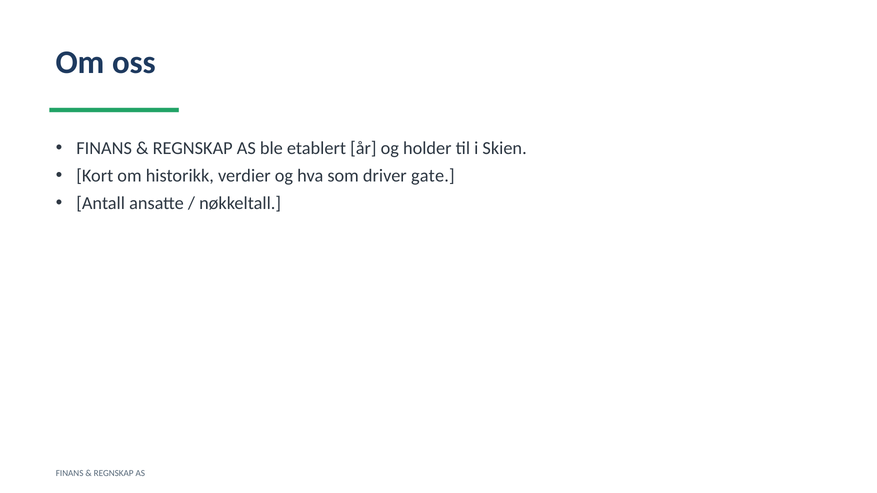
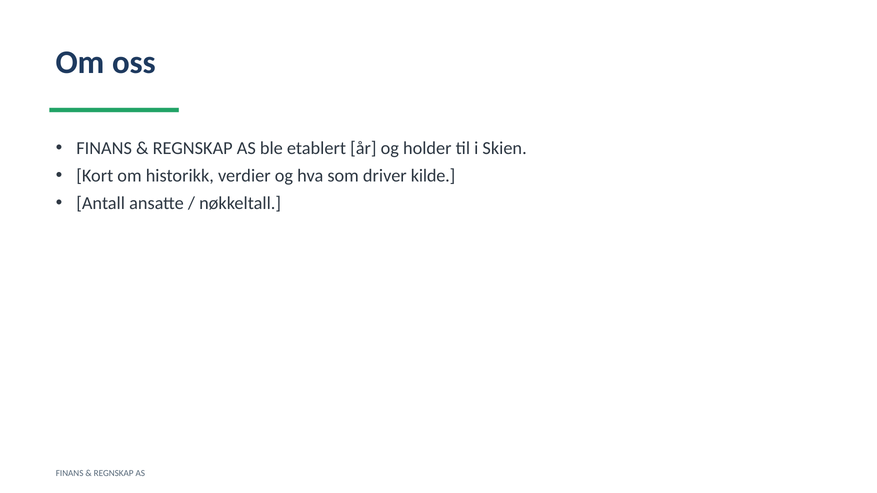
gate: gate -> kilde (433, 176)
